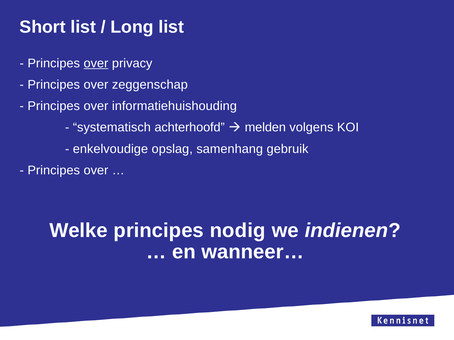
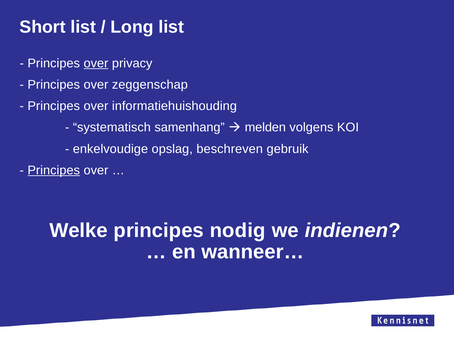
achterhoofd: achterhoofd -> samenhang (190, 128)
samenhang: samenhang -> beschreven (230, 149)
Principes underline: none -> present (54, 171)
